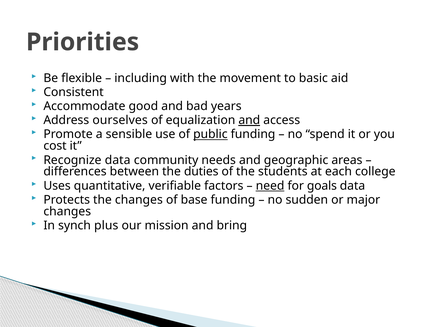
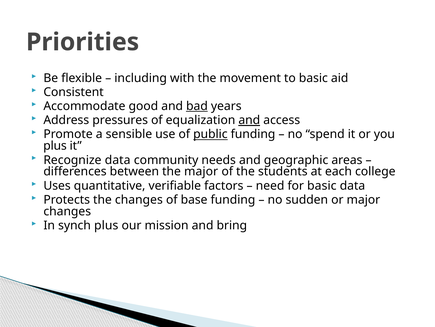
bad underline: none -> present (197, 106)
ourselves: ourselves -> pressures (120, 120)
cost: cost -> plus (55, 146)
the duties: duties -> major (201, 171)
need underline: present -> none (270, 185)
for goals: goals -> basic (322, 185)
